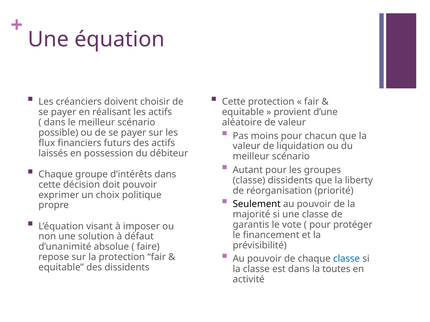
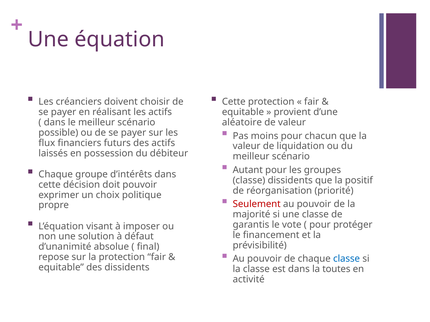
liberty: liberty -> positif (359, 181)
Seulement colour: black -> red (257, 204)
faire: faire -> final (148, 247)
